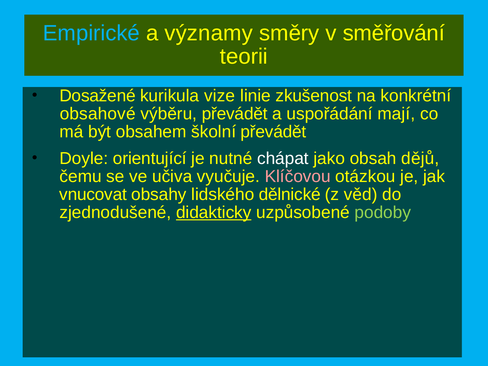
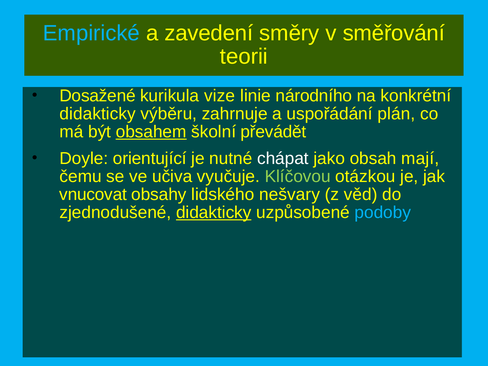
významy: významy -> zavedení (209, 33)
zkušenost: zkušenost -> národního (314, 96)
obsahové: obsahové -> didakticky (98, 114)
výběru převádět: převádět -> zahrnuje (235, 114)
mají: mají -> plán (396, 114)
obsahem underline: none -> present (151, 132)
dějů: dějů -> mají (420, 158)
Klíčovou colour: pink -> light green (298, 176)
dělnické: dělnické -> nešvary (290, 194)
podoby colour: light green -> light blue (383, 212)
